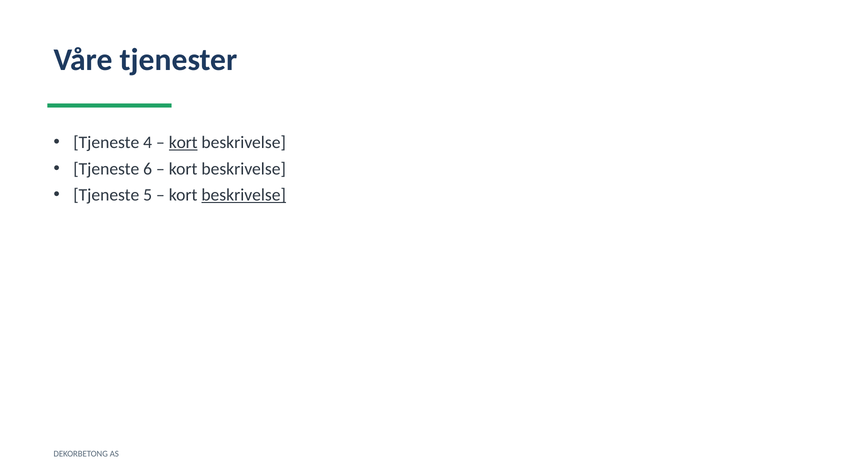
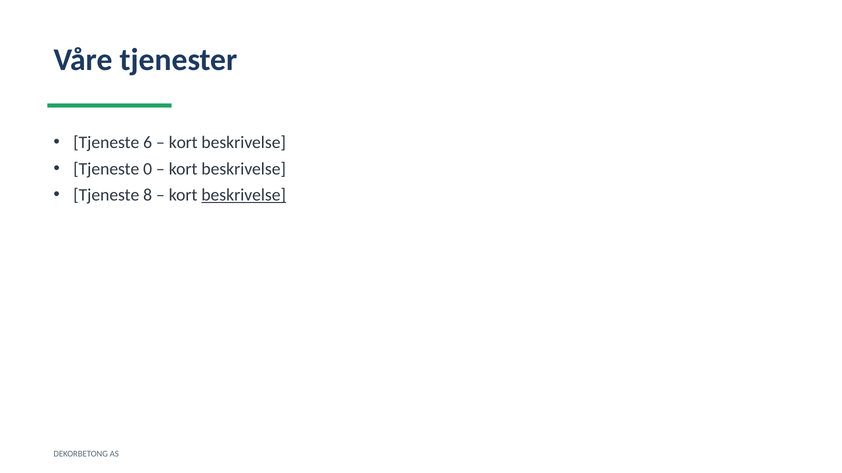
4: 4 -> 6 (148, 143)
kort underline: present -> none (183, 143)
6: 6 -> 0 (148, 169)
5: 5 -> 8 (148, 195)
